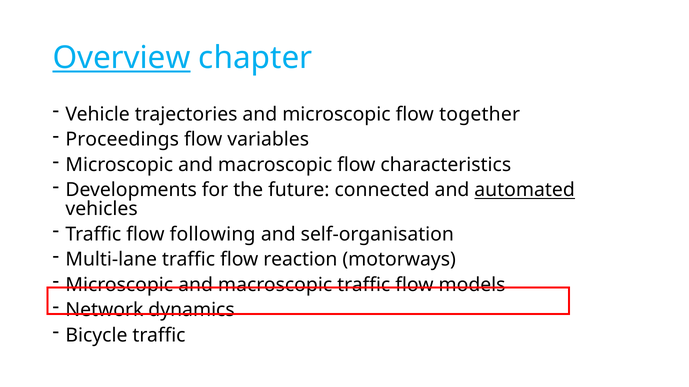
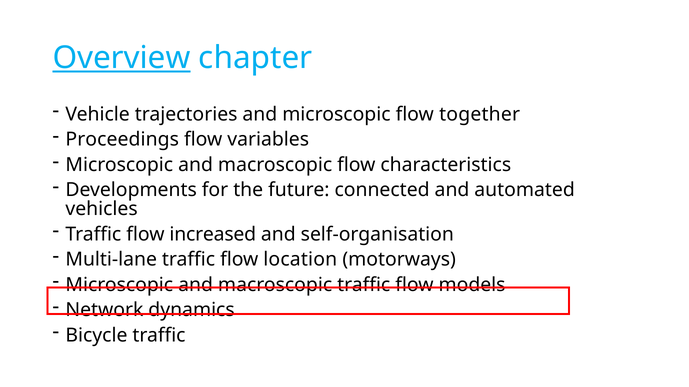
automated underline: present -> none (525, 190)
following: following -> increased (213, 235)
reaction: reaction -> location (300, 260)
